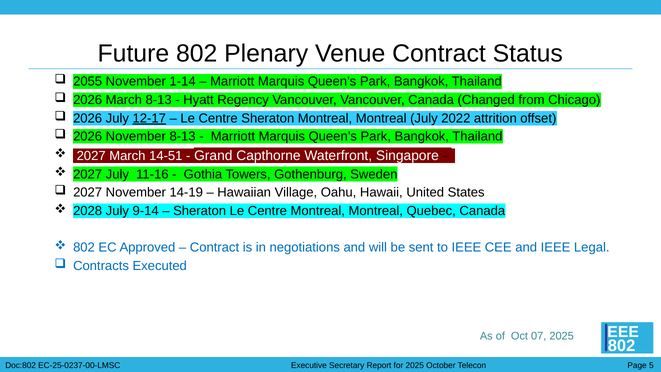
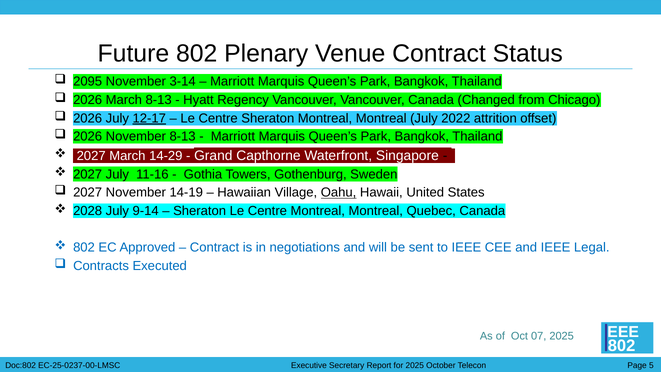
2055: 2055 -> 2095 (88, 82)
1-14: 1-14 -> 3-14 (183, 82)
14-51: 14-51 -> 14-29 (166, 156)
Oahu underline: none -> present (339, 192)
